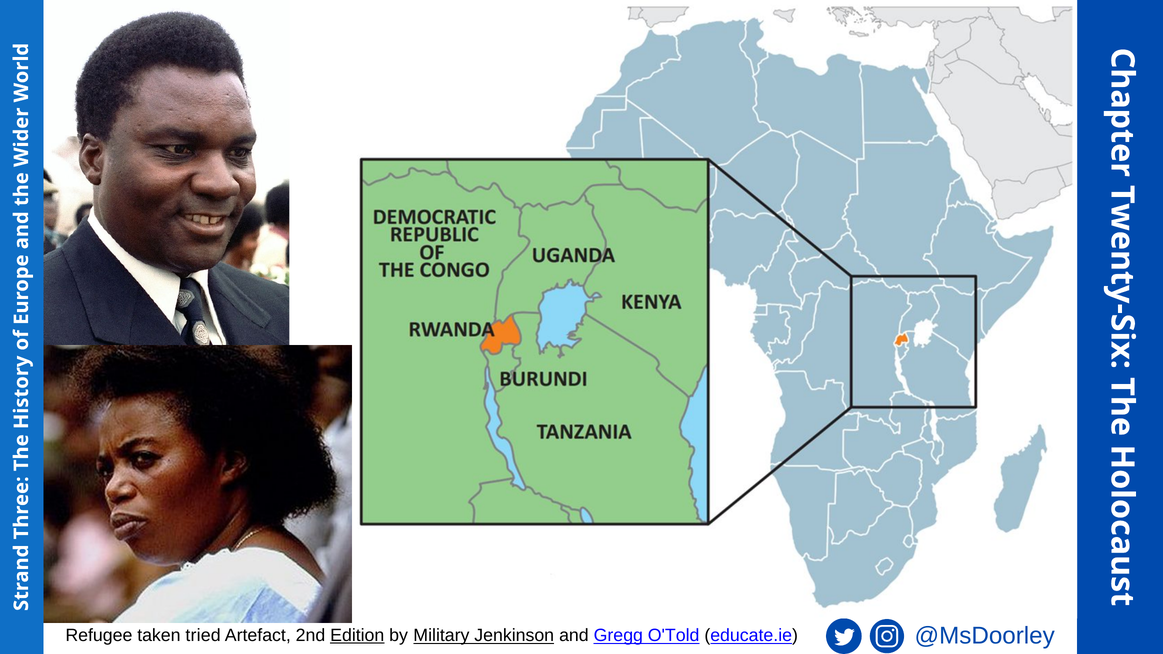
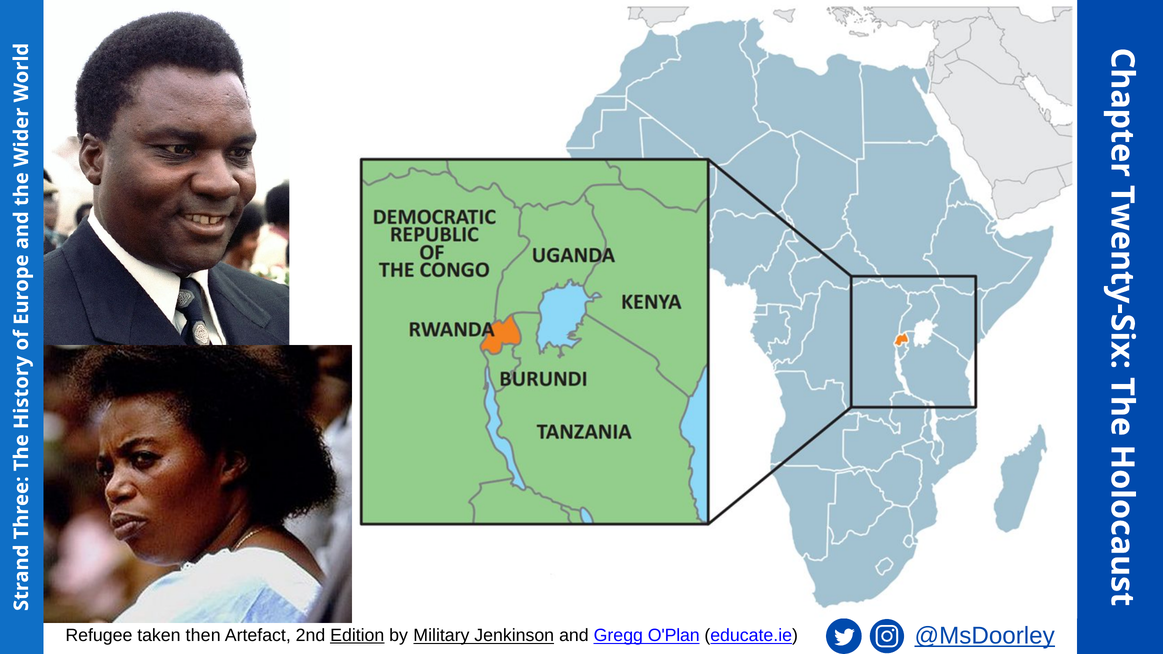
@MsDoorley underline: none -> present (985, 636)
tried: tried -> then (203, 636)
O'Told: O'Told -> O'Plan (674, 636)
